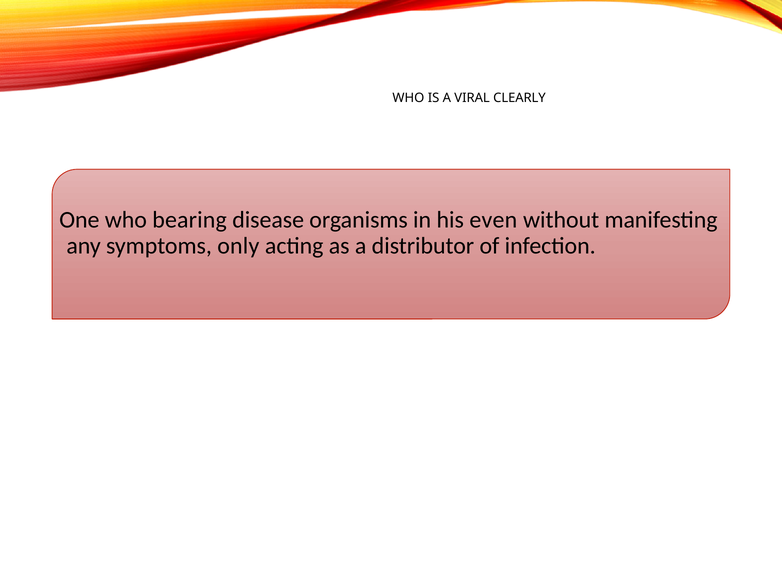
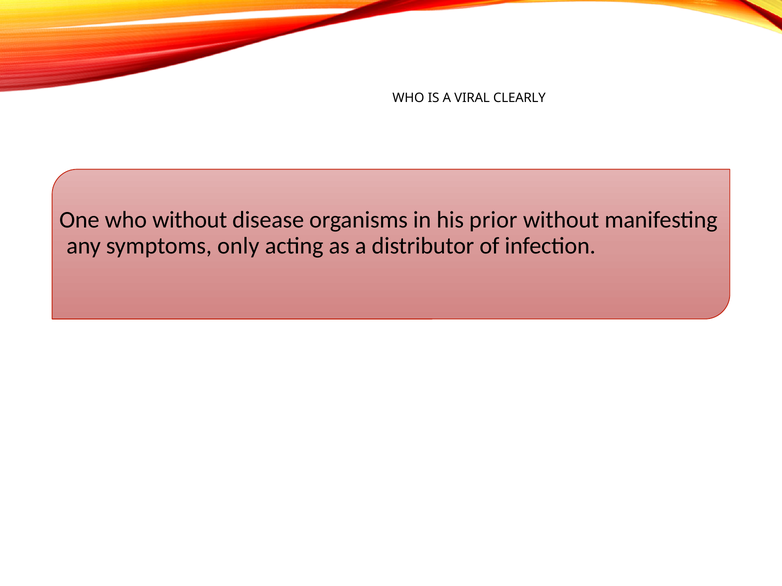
who bearing: bearing -> without (190, 220)
even: even -> prior (493, 220)
